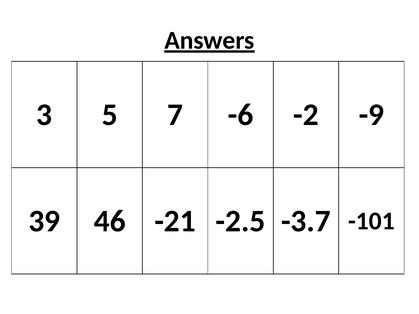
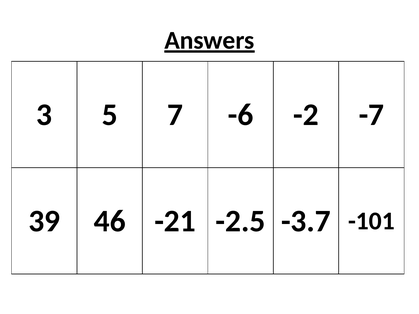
-9: -9 -> -7 (371, 115)
